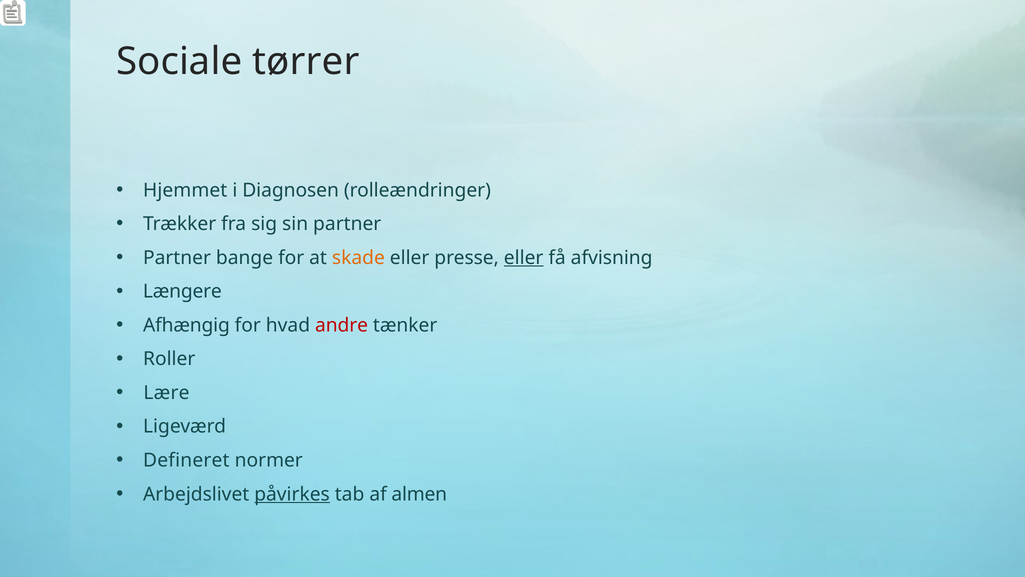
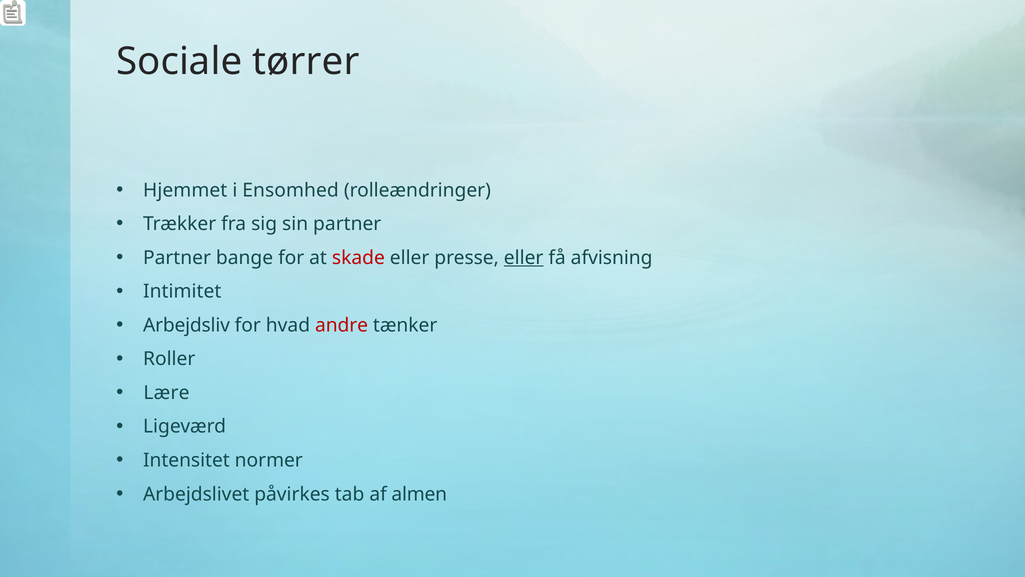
Diagnosen: Diagnosen -> Ensomhed (291, 190)
skade colour: orange -> red (358, 258)
Længere: Længere -> Intimitet (182, 291)
Afhængig: Afhængig -> Arbejdsliv (187, 325)
Defineret: Defineret -> Intensitet (186, 460)
påvirkes underline: present -> none (292, 494)
